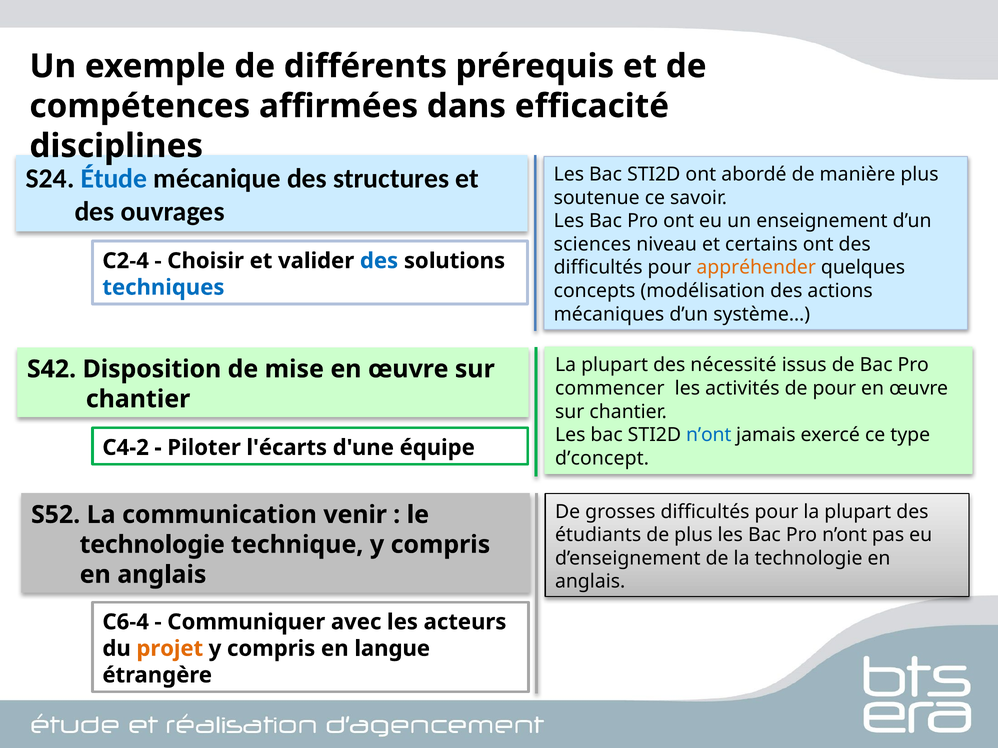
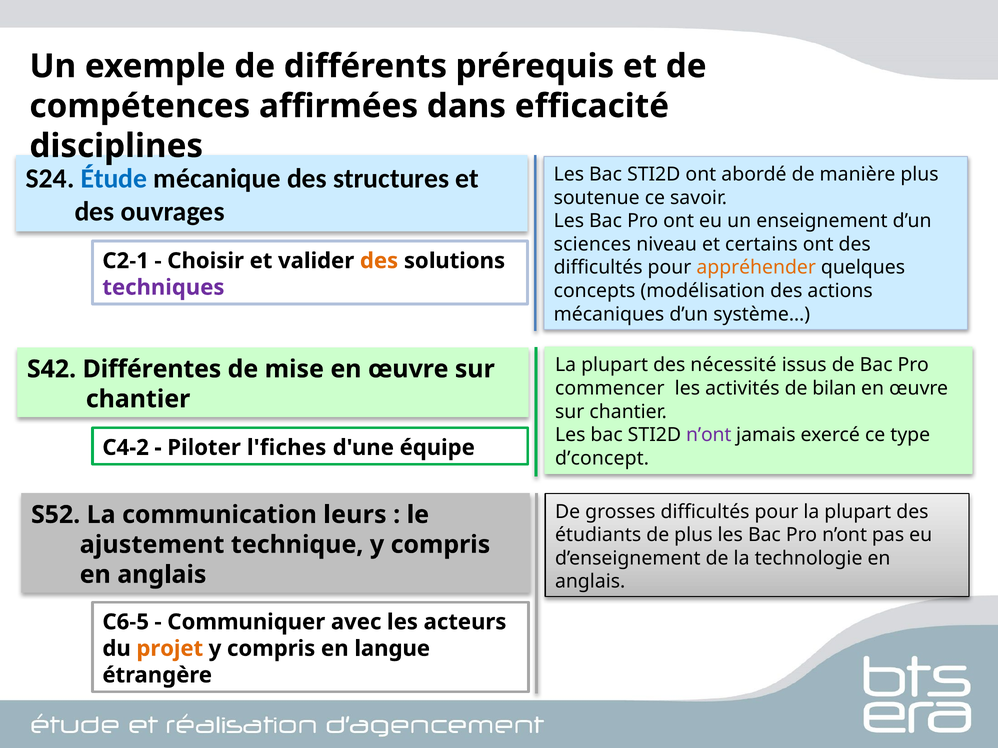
C2-4: C2-4 -> C2-1 (126, 261)
des colour: blue -> orange (379, 261)
techniques colour: blue -> purple (163, 288)
Disposition: Disposition -> Différentes (152, 369)
de pour: pour -> bilan (834, 389)
n’ont colour: blue -> purple (709, 435)
l'écarts: l'écarts -> l'fiches (287, 448)
venir: venir -> leurs (355, 515)
technologie: technologie -> ajustement (152, 545)
C6-4: C6-4 -> C6-5 (126, 622)
